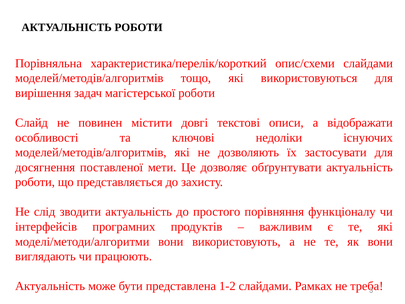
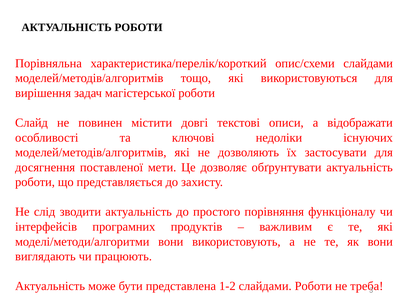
слайдами Рамках: Рамках -> Роботи (313, 286)
